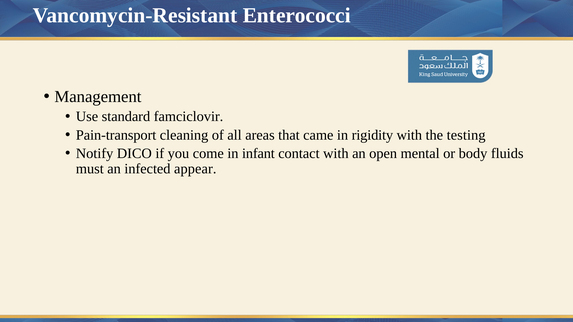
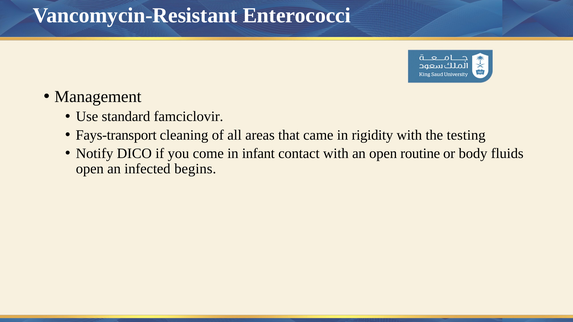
Pain-transport: Pain-transport -> Fays-transport (116, 135)
mental: mental -> routine (420, 154)
must: must -> open (90, 169)
appear: appear -> begins (195, 169)
